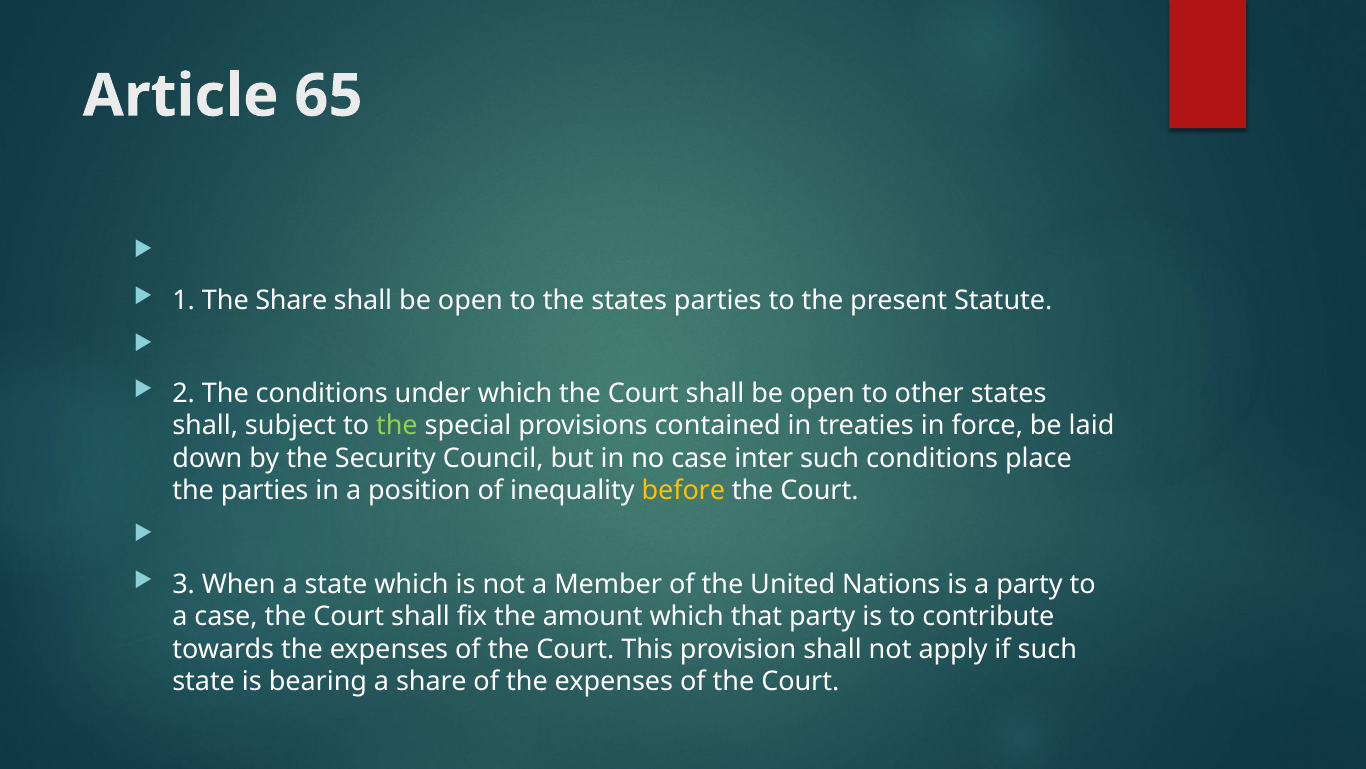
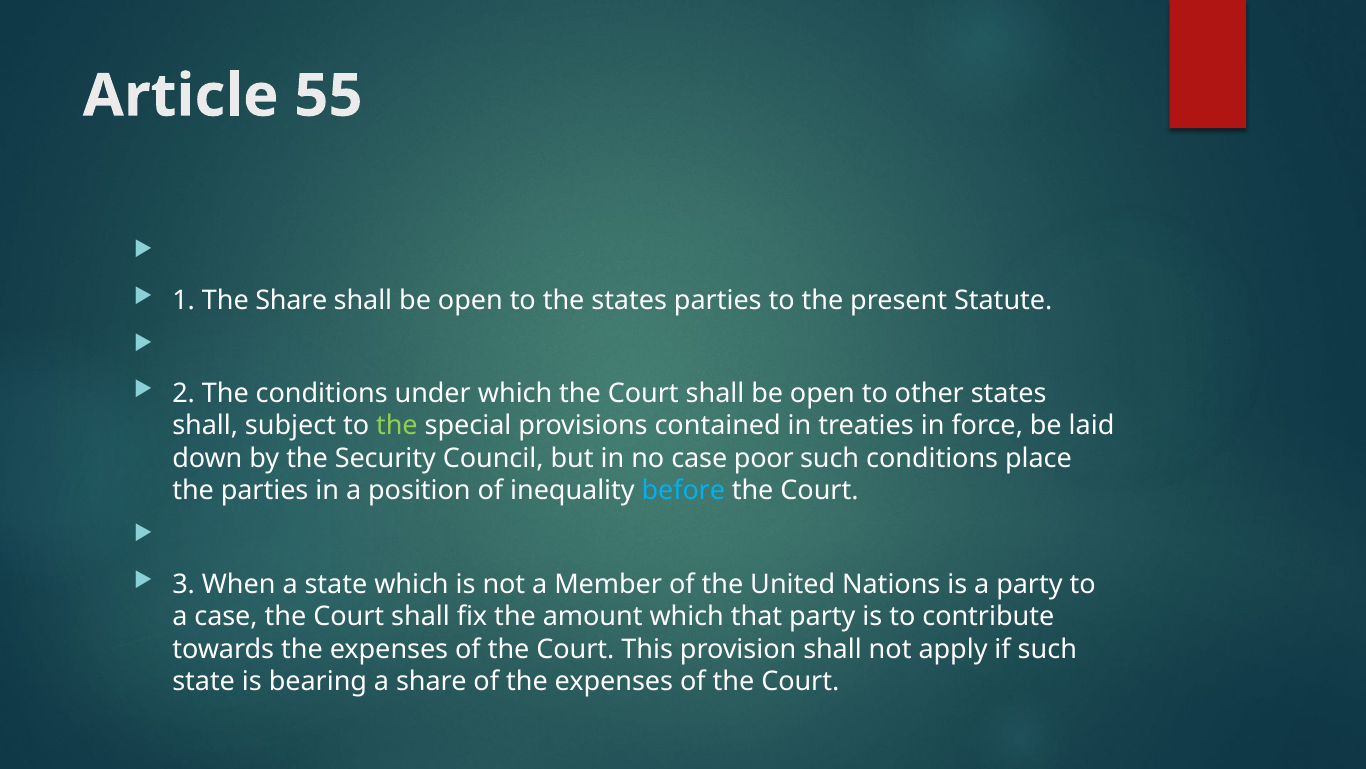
65: 65 -> 55 (328, 96)
inter: inter -> poor (764, 458)
before colour: yellow -> light blue (683, 491)
